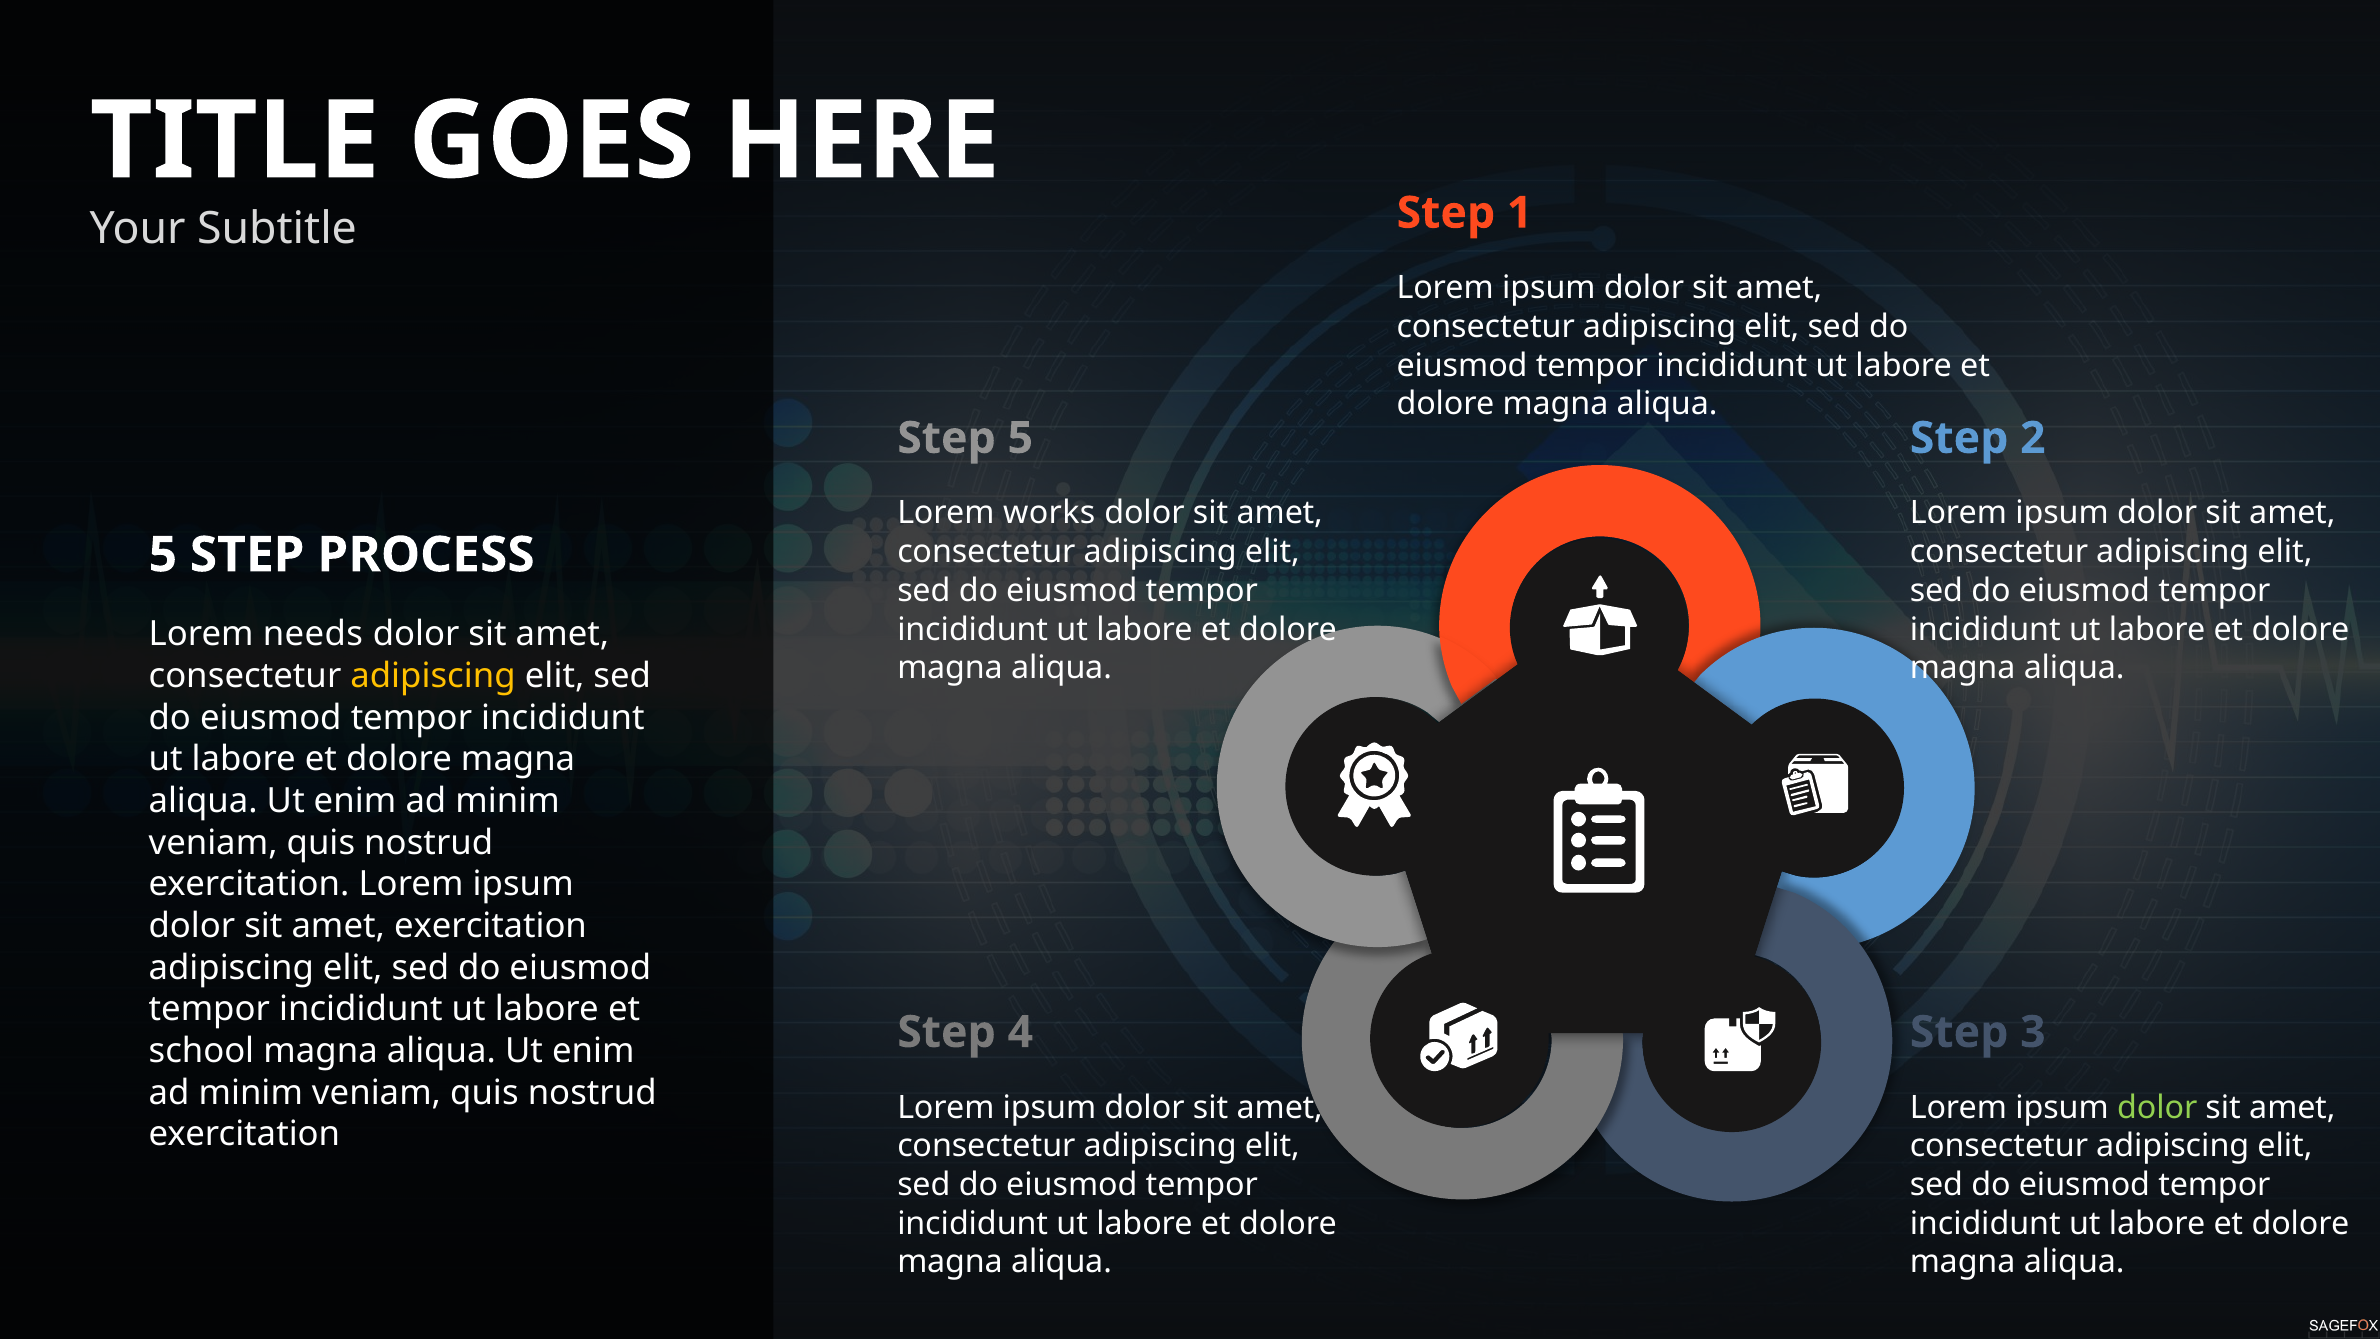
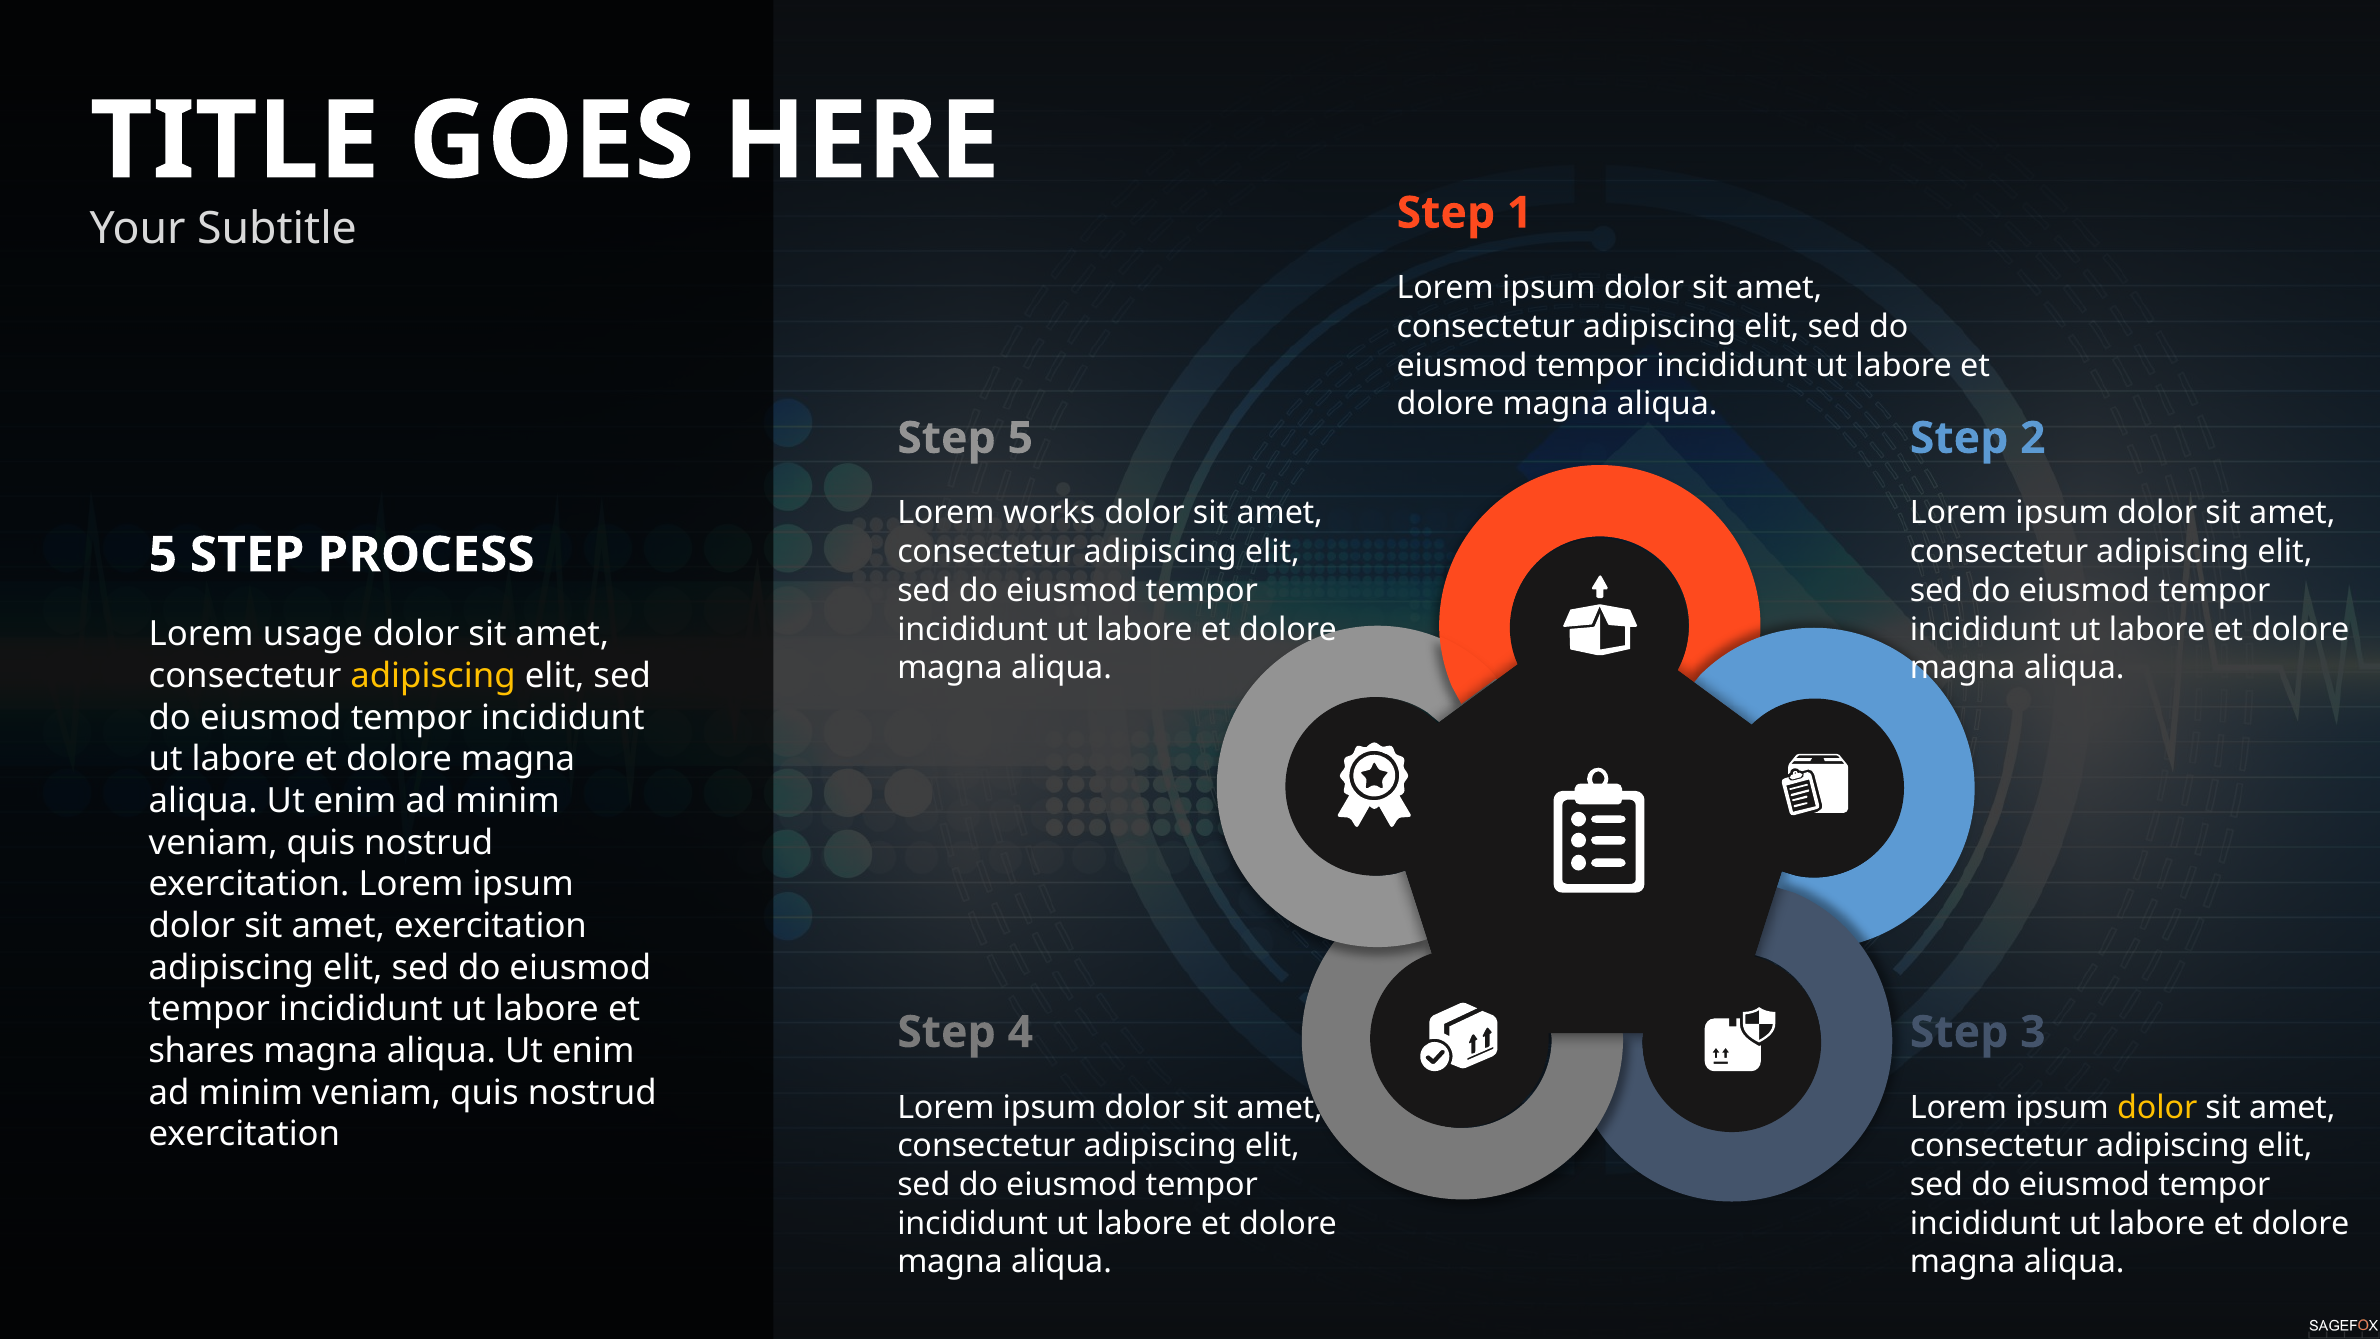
needs: needs -> usage (313, 634)
school: school -> shares (202, 1051)
dolor colour: light green -> yellow (2157, 1107)
